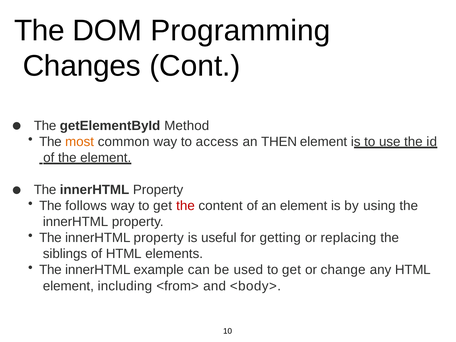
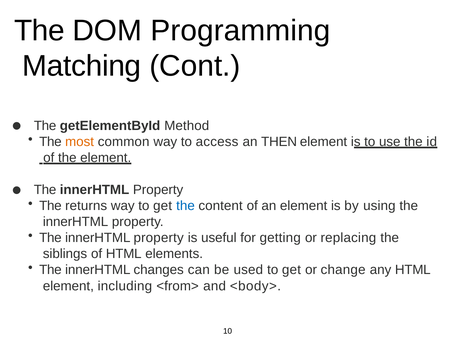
Changes: Changes -> Matching (82, 66)
follows: follows -> returns (86, 206)
the colour: red -> blue (186, 206)
example: example -> changes (159, 270)
